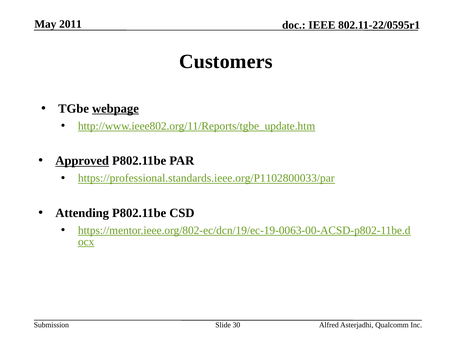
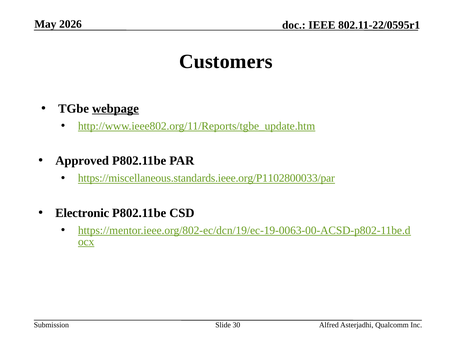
2011: 2011 -> 2026 (71, 24)
Approved underline: present -> none (82, 161)
https://professional.standards.ieee.org/P1102800033/par: https://professional.standards.ieee.org/P1102800033/par -> https://miscellaneous.standards.ieee.org/P1102800033/par (206, 178)
Attending: Attending -> Electronic (82, 213)
